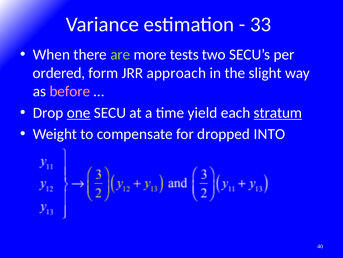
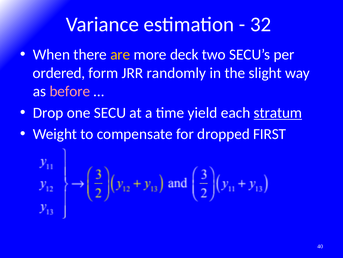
33: 33 -> 32 (261, 24)
are colour: light green -> yellow (120, 55)
tests: tests -> deck (184, 55)
approach: approach -> randomly (176, 73)
one underline: present -> none (79, 112)
INTO: INTO -> FIRST (270, 134)
